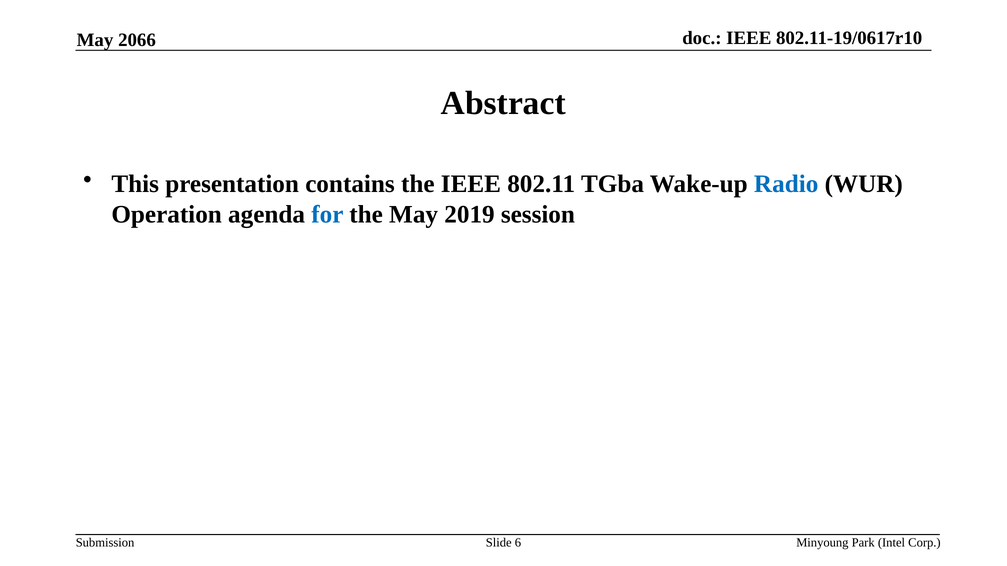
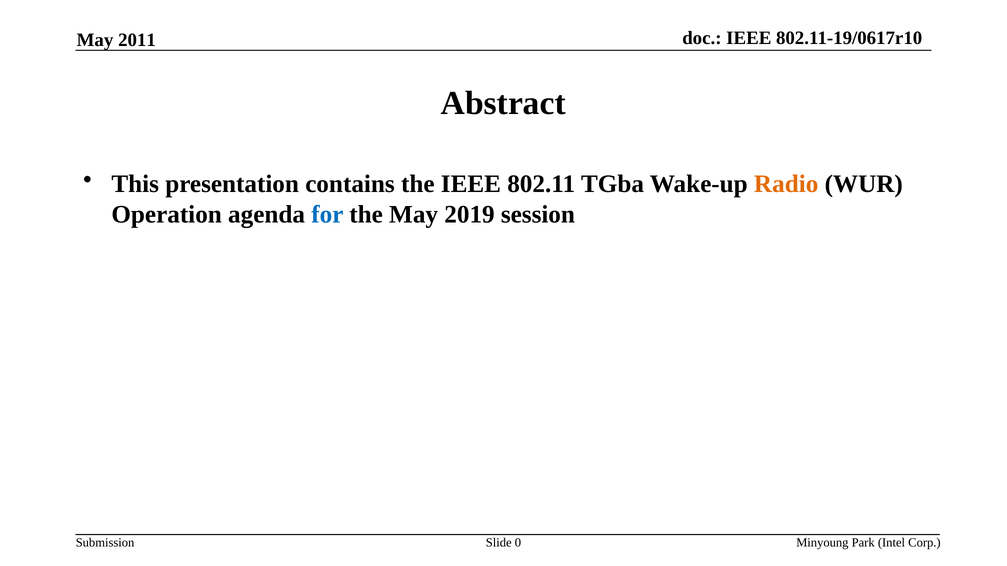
2066: 2066 -> 2011 (137, 40)
Radio colour: blue -> orange (786, 184)
6: 6 -> 0 (518, 543)
